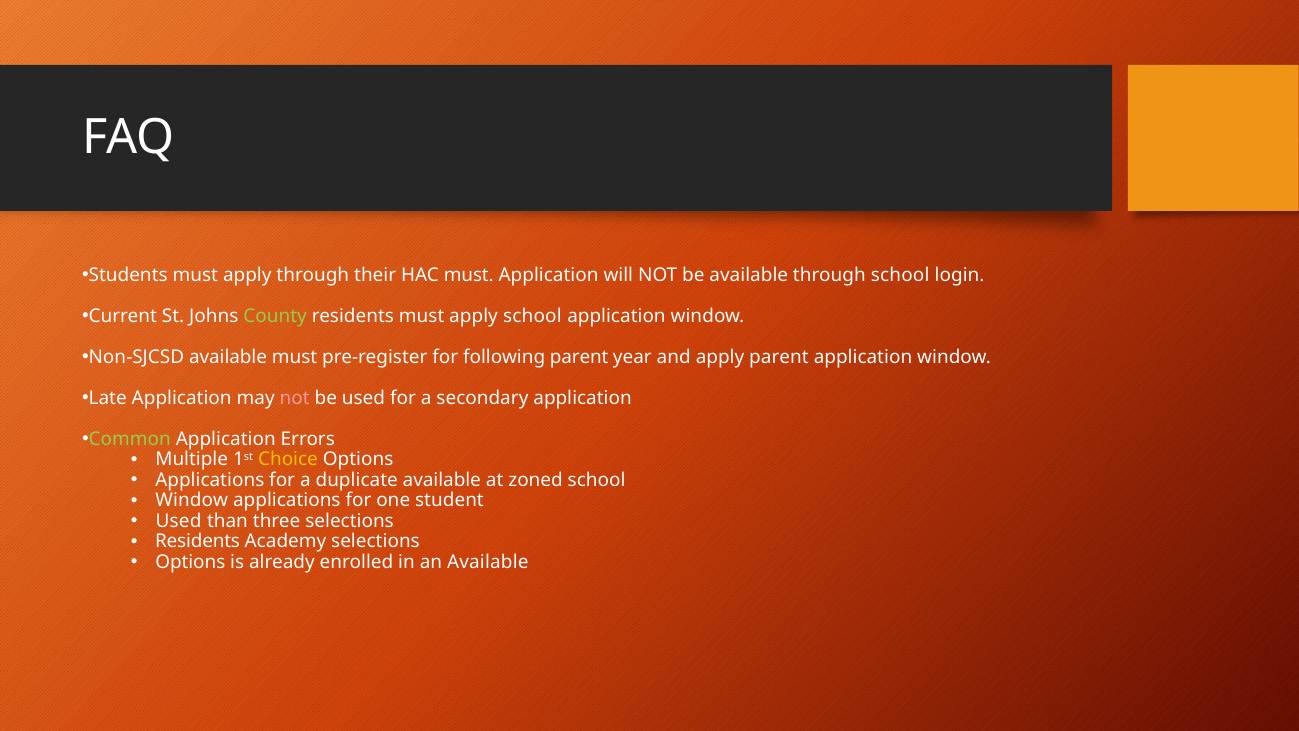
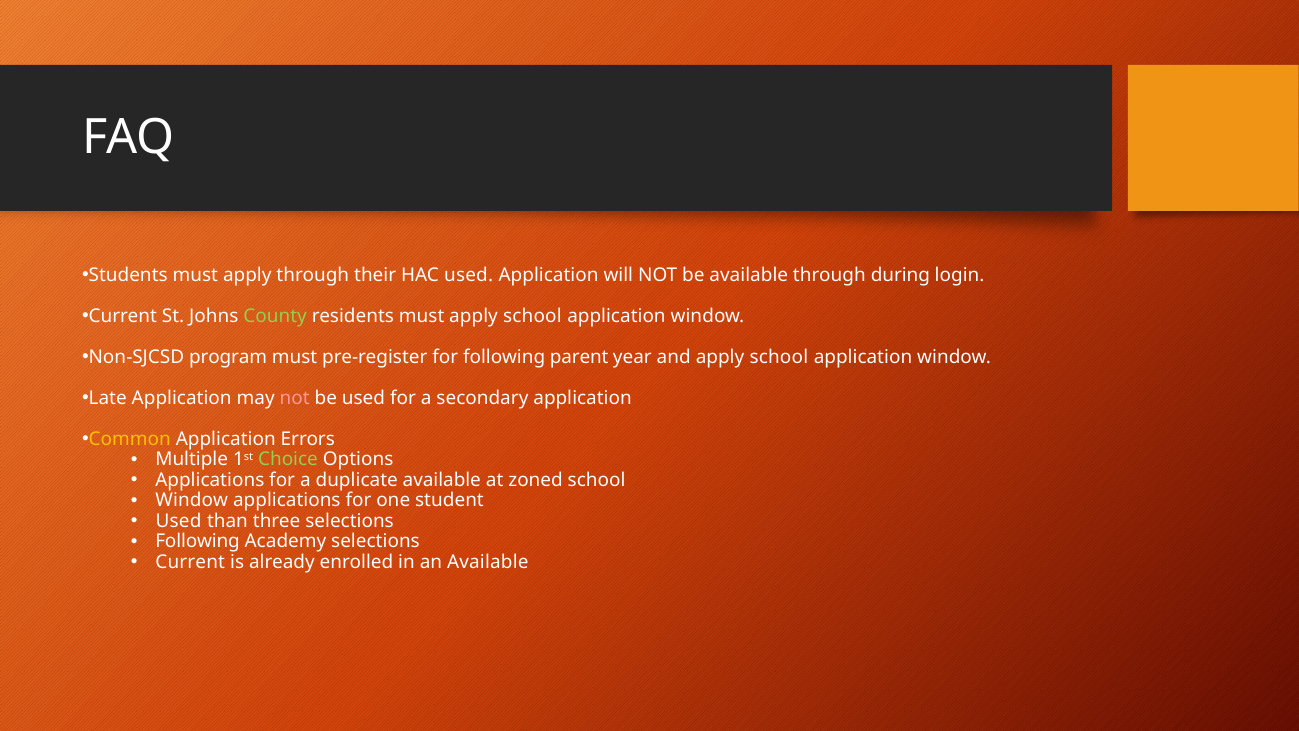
HAC must: must -> used (469, 275)
through school: school -> during (900, 275)
Non-SJCSD available: available -> program (228, 357)
and apply parent: parent -> school (779, 357)
Common colour: light green -> yellow (130, 439)
Choice colour: yellow -> light green (288, 459)
Residents: Residents -> Following (198, 541)
Options: Options -> Current (190, 562)
